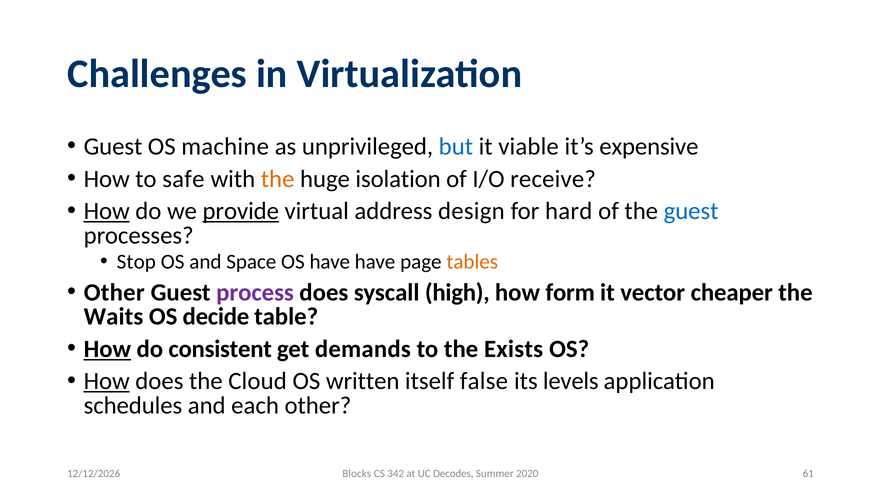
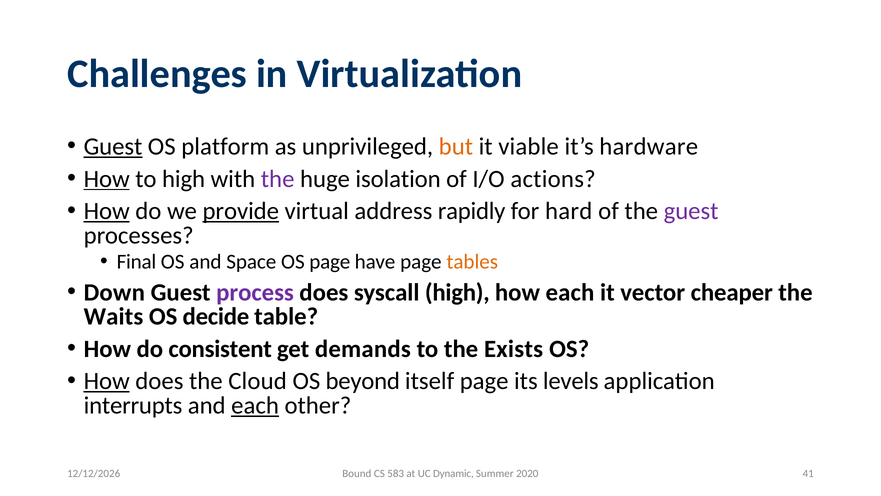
Guest underline: none -> present (113, 146)
machine: machine -> platform (225, 146)
but colour: blue -> orange (456, 146)
expensive: expensive -> hardware (649, 146)
How underline: none -> present (107, 179)
to safe: safe -> high (184, 179)
the colour: orange -> purple (278, 179)
receive: receive -> actions (553, 179)
design: design -> rapidly (472, 211)
guest colour: blue -> purple (691, 211)
Stop: Stop -> Final (136, 262)
OS have: have -> page (330, 262)
Other: Other -> Down (114, 292)
how form: form -> each (570, 292)
How underline: present -> none (107, 349)
written: written -> beyond (363, 381)
itself false: false -> page (484, 381)
schedules: schedules -> interrupts (133, 405)
each underline: none -> present (255, 405)
Blocks: Blocks -> Bound (357, 473)
342: 342 -> 583 (396, 473)
Decodes: Decodes -> Dynamic (453, 473)
61: 61 -> 41 (808, 473)
